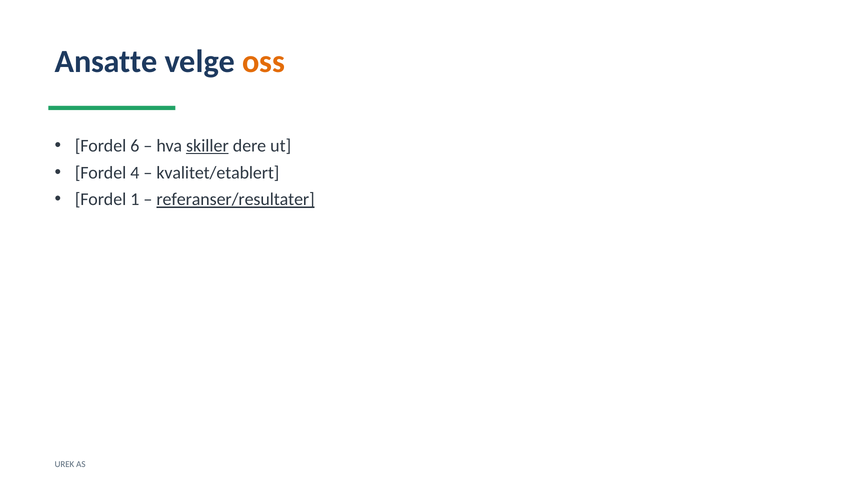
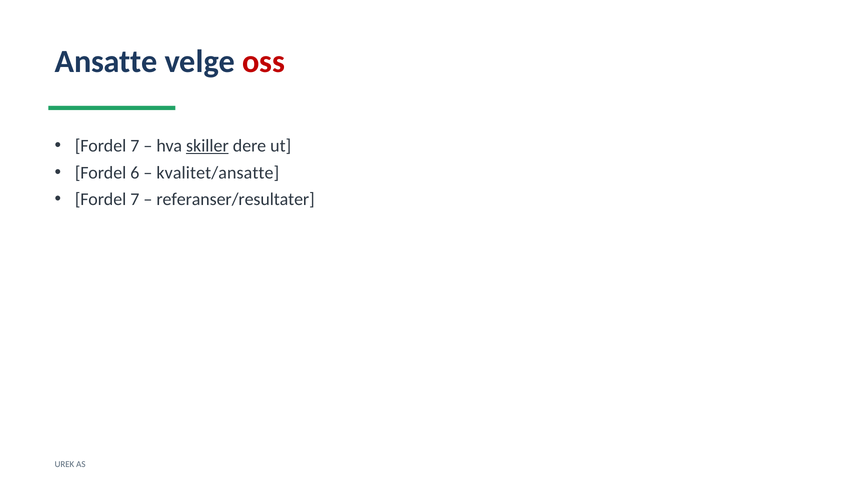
oss colour: orange -> red (264, 61)
6: 6 -> 7 (135, 146)
4: 4 -> 6 (135, 173)
kvalitet/etablert: kvalitet/etablert -> kvalitet/ansatte (218, 173)
1: 1 -> 7 (135, 199)
referanser/resultater underline: present -> none (236, 199)
